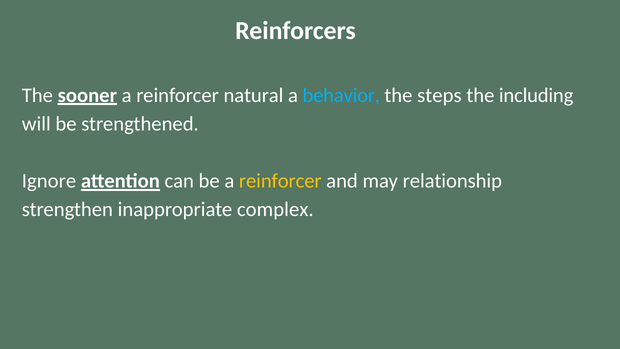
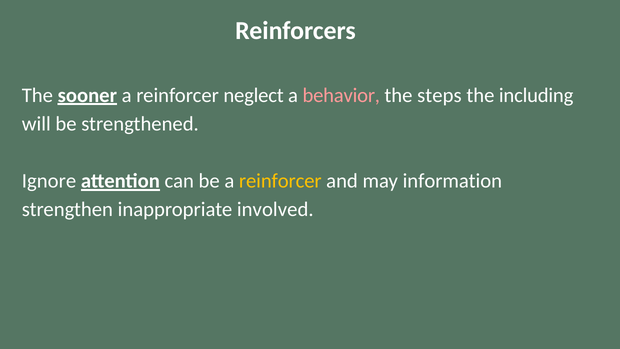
natural: natural -> neglect (254, 95)
behavior colour: light blue -> pink (341, 95)
relationship: relationship -> information (452, 181)
complex: complex -> involved (275, 209)
